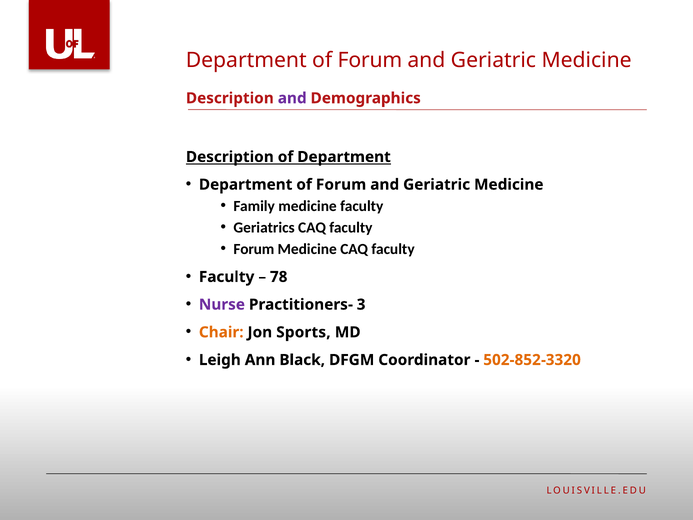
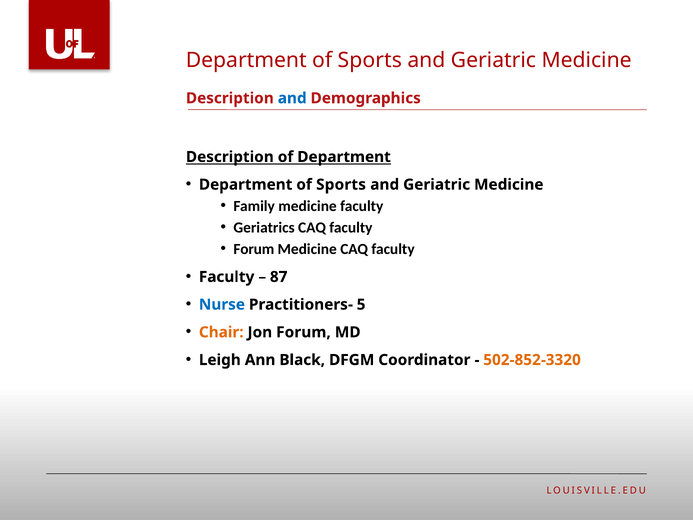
Forum: Forum -> Sports (370, 60)
and colour: purple -> blue (292, 98)
Forum: Forum -> Sports (341, 185)
78: 78 -> 87 (279, 277)
Nurse colour: purple -> blue (222, 304)
3: 3 -> 5 (361, 304)
Jon Sports: Sports -> Forum (303, 332)
